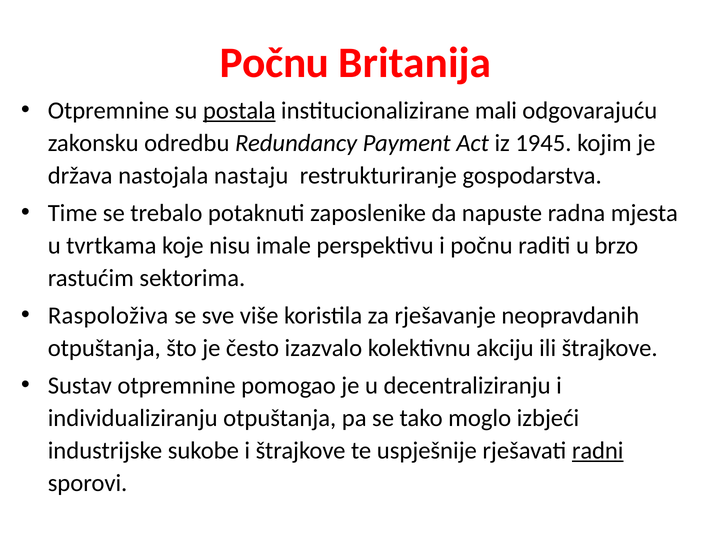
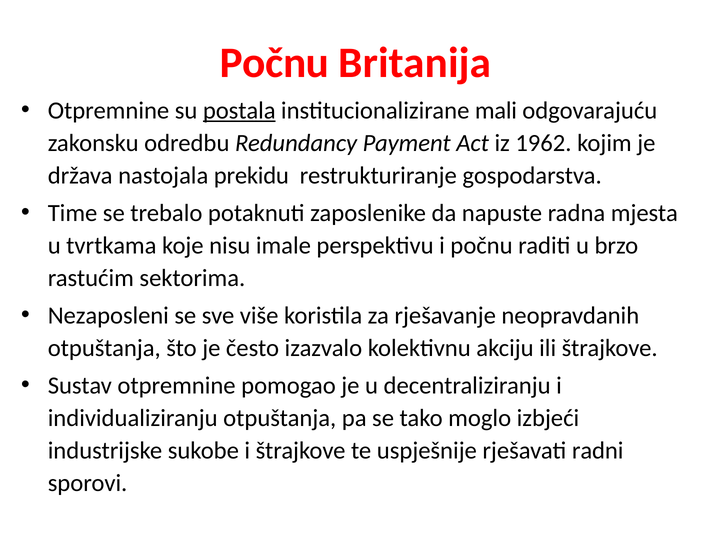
1945: 1945 -> 1962 (543, 143)
nastaju: nastaju -> prekidu (251, 176)
Raspoloživa: Raspoloživa -> Nezaposleni (108, 316)
radni underline: present -> none (598, 451)
